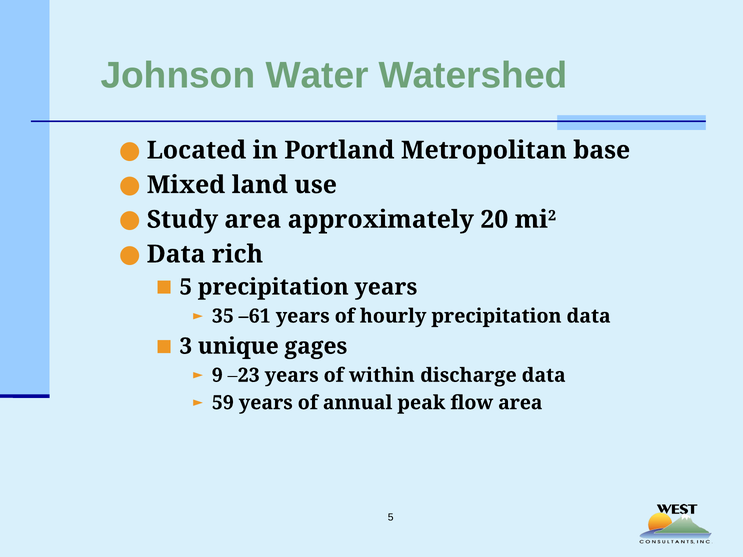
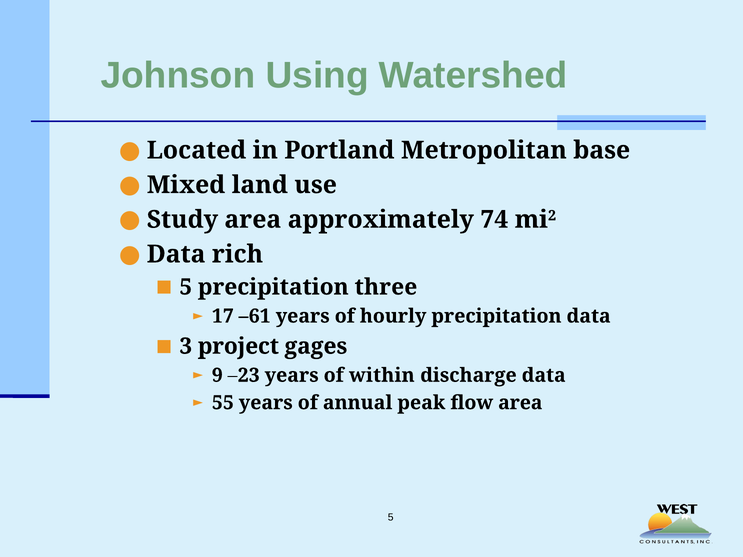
Water: Water -> Using (317, 76)
20: 20 -> 74 (494, 220)
precipitation years: years -> three (386, 287)
35: 35 -> 17 (223, 316)
unique: unique -> project (238, 346)
59: 59 -> 55 (223, 403)
